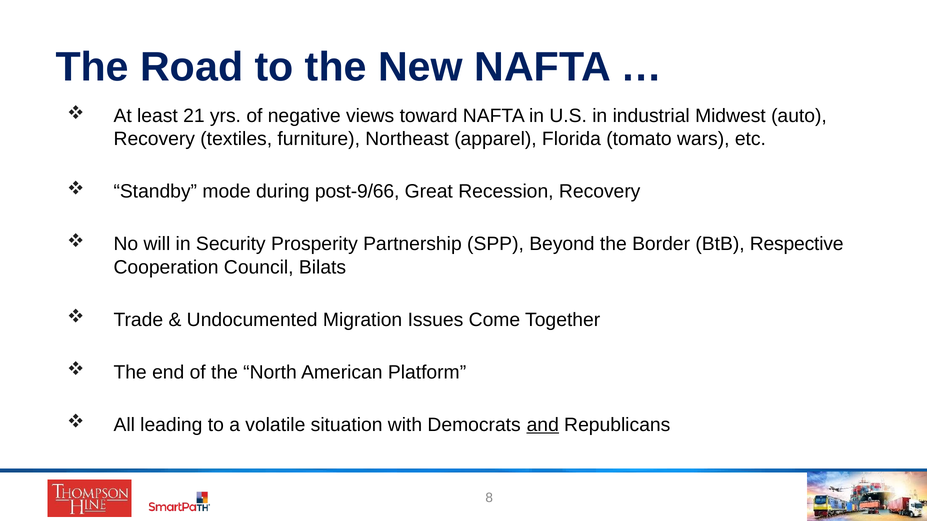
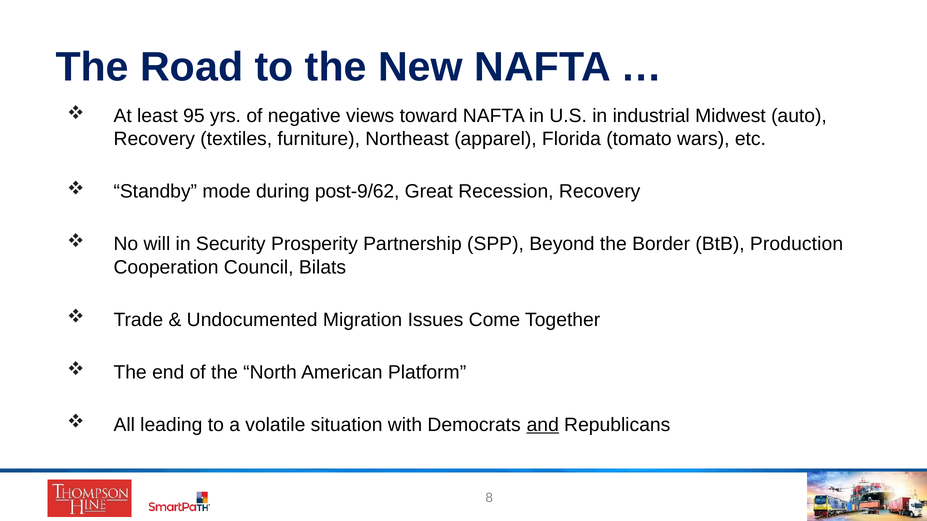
21: 21 -> 95 (194, 116)
post-9/66: post-9/66 -> post-9/62 (357, 192)
Respective: Respective -> Production (797, 244)
